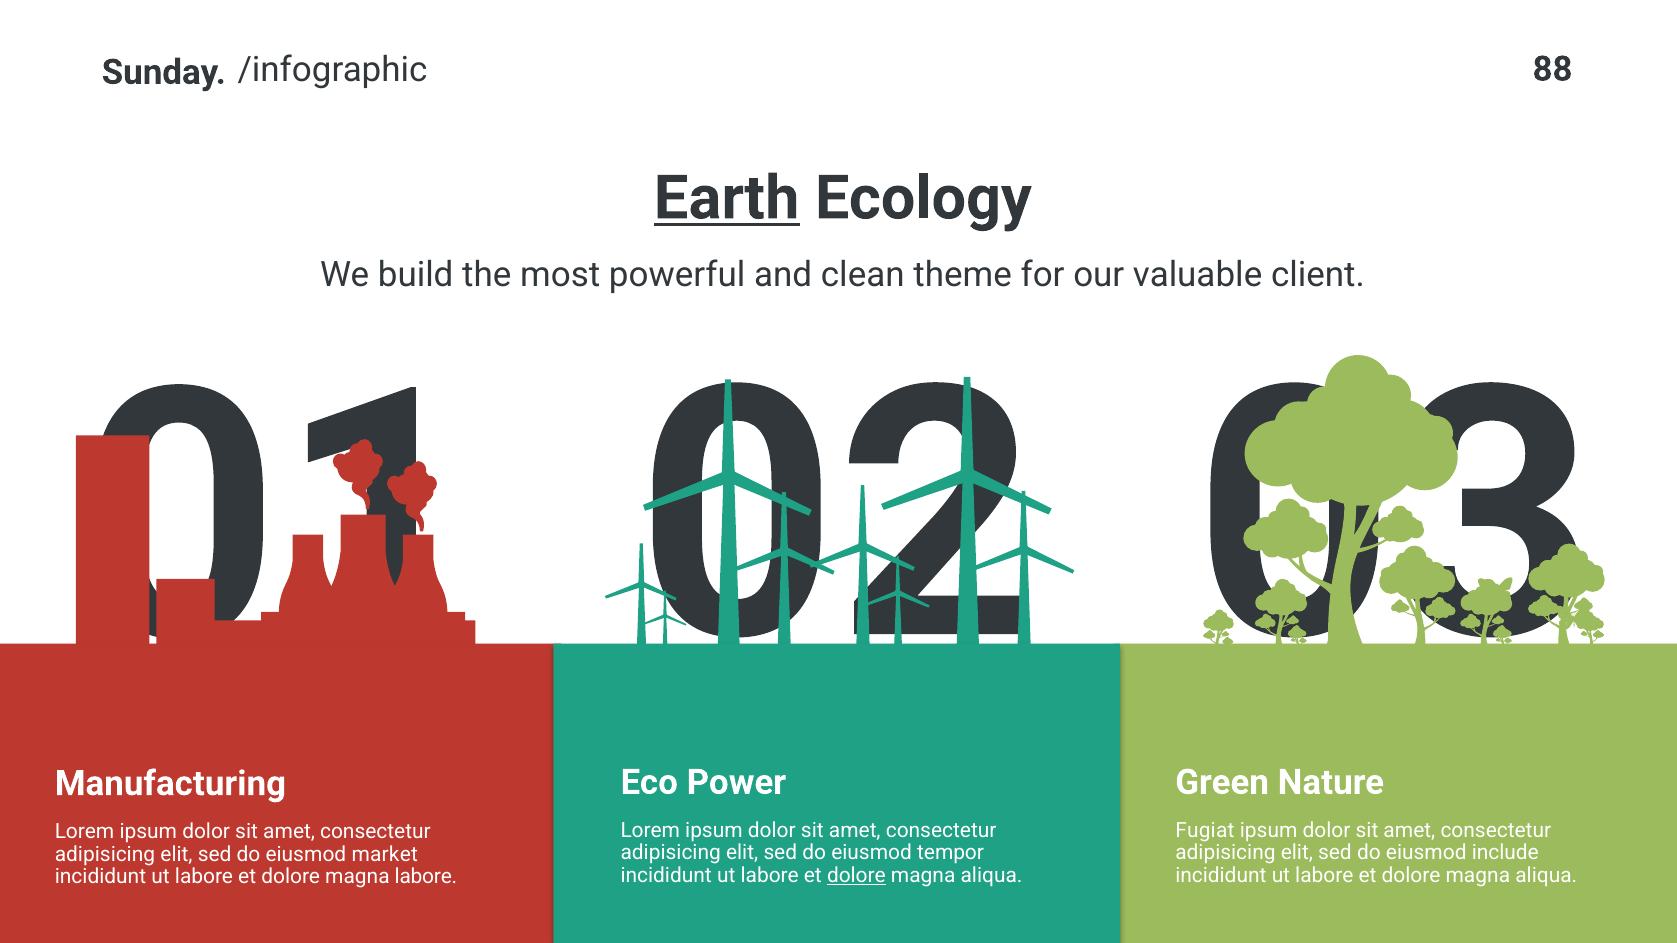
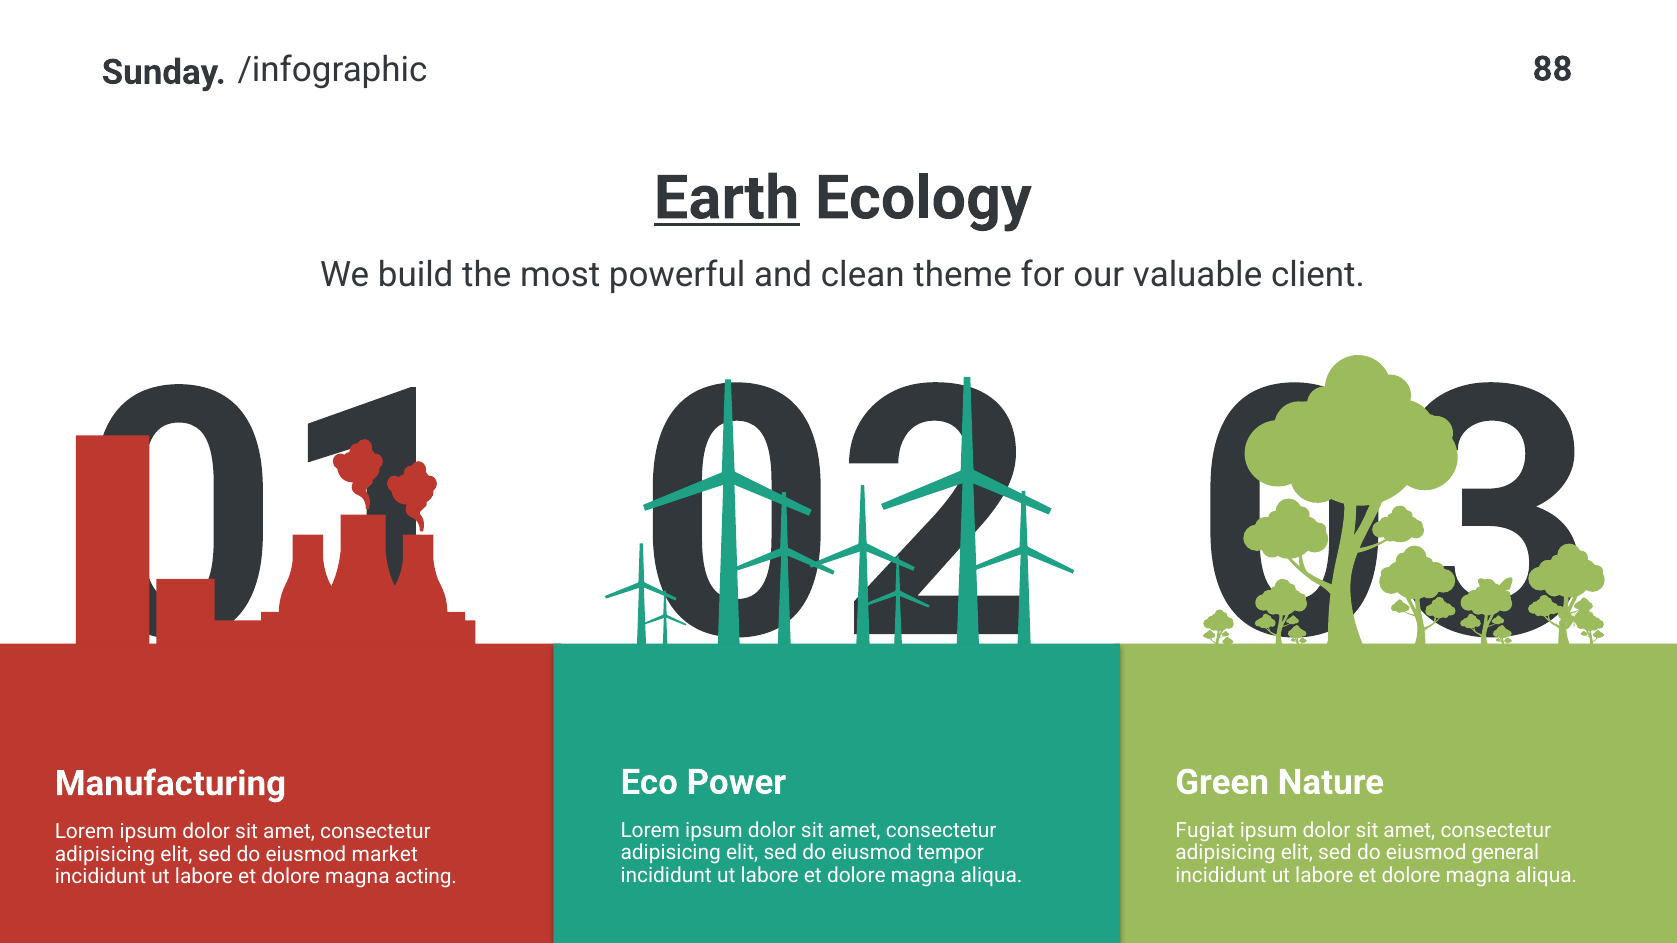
include: include -> general (1505, 853)
dolore underline: present -> none (856, 876)
magna labore: labore -> acting (426, 877)
